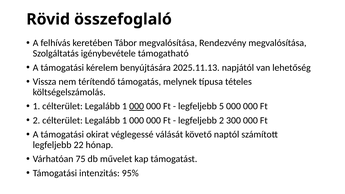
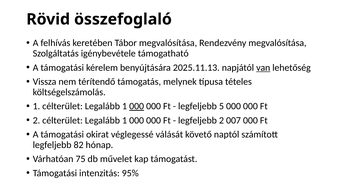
van underline: none -> present (263, 68)
300: 300 -> 007 (233, 120)
22: 22 -> 82 (79, 145)
